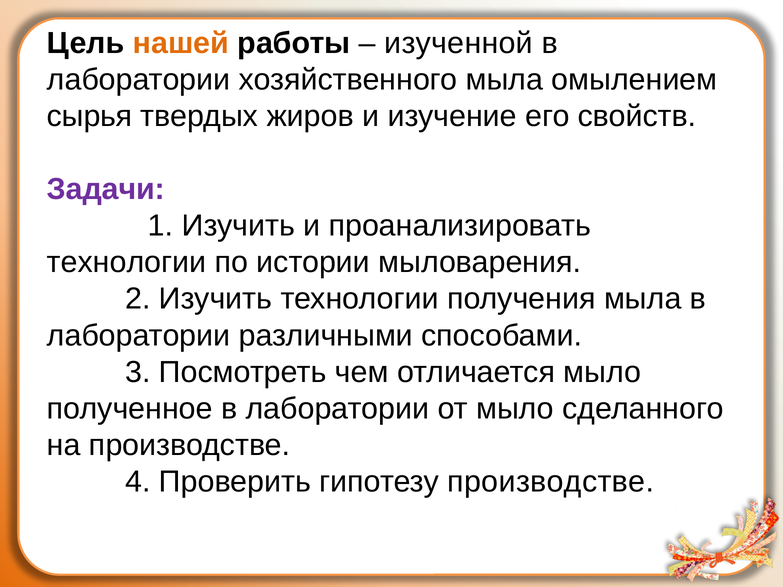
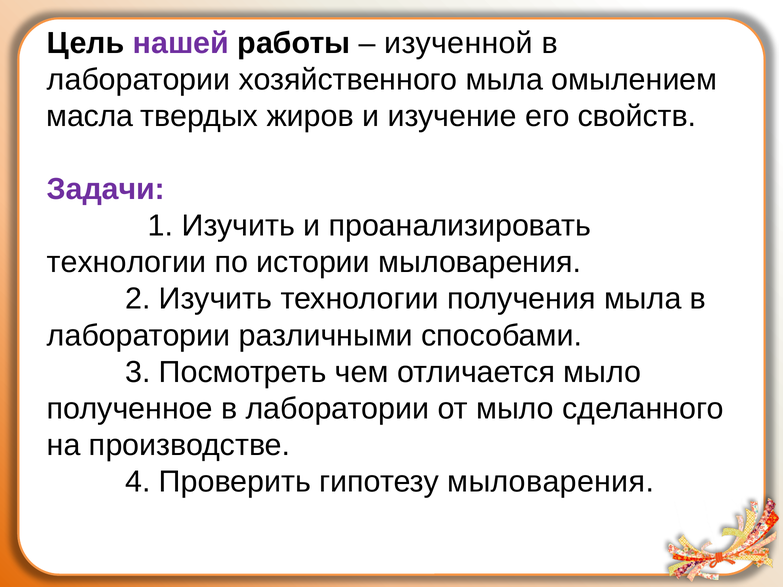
нашей colour: orange -> purple (181, 43)
сырья: сырья -> масла (90, 116)
гипотезу производстве: производстве -> мыловарения (551, 482)
